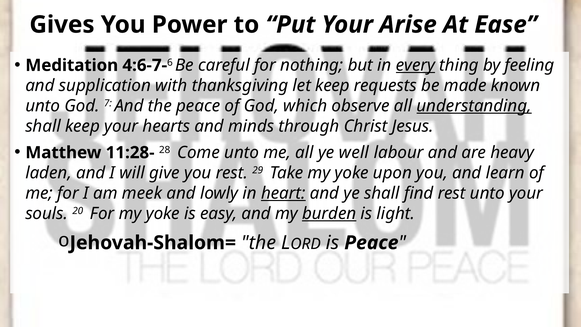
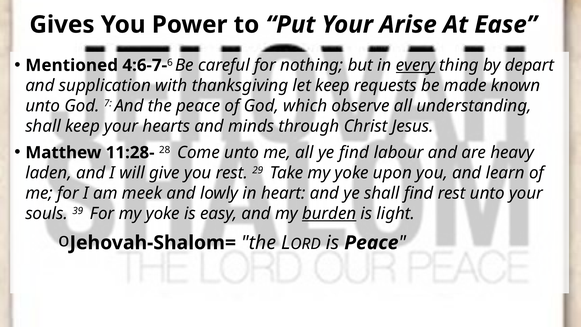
Meditation: Meditation -> Mentioned (72, 65)
feeling: feeling -> depart (529, 65)
understanding underline: present -> none (474, 106)
ye well: well -> find (354, 153)
heart underline: present -> none (283, 193)
20: 20 -> 39 (78, 211)
